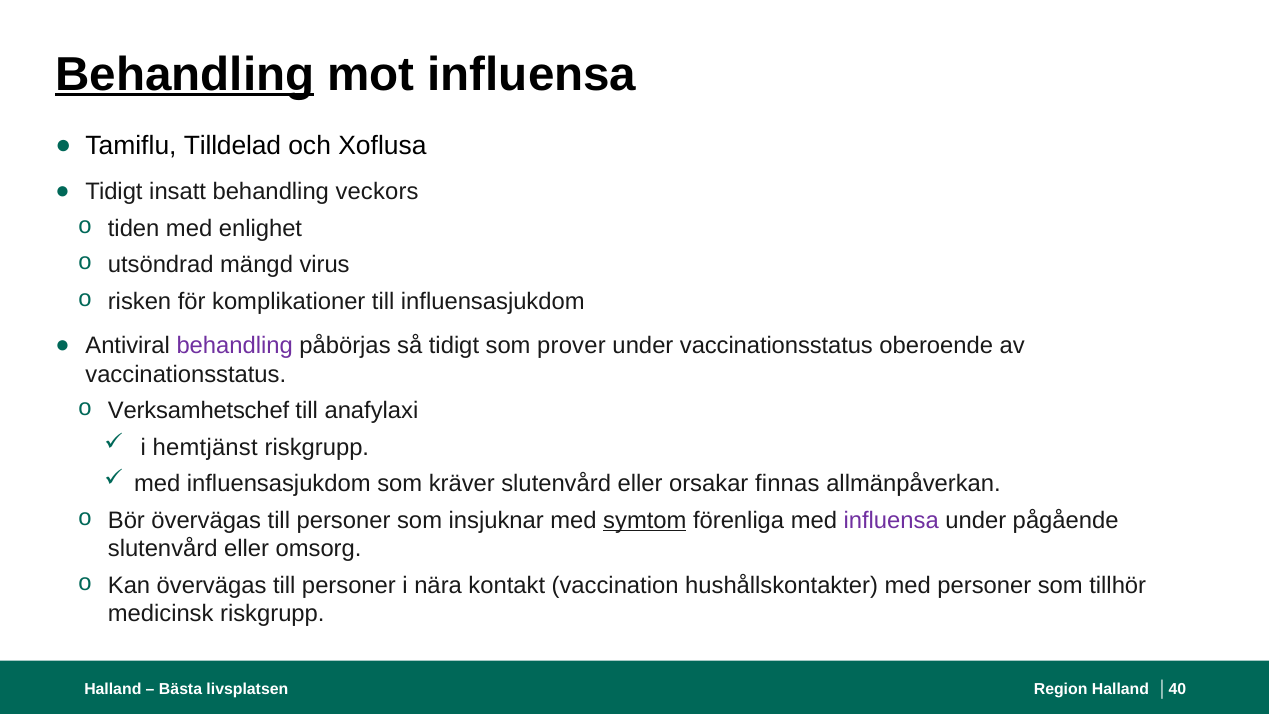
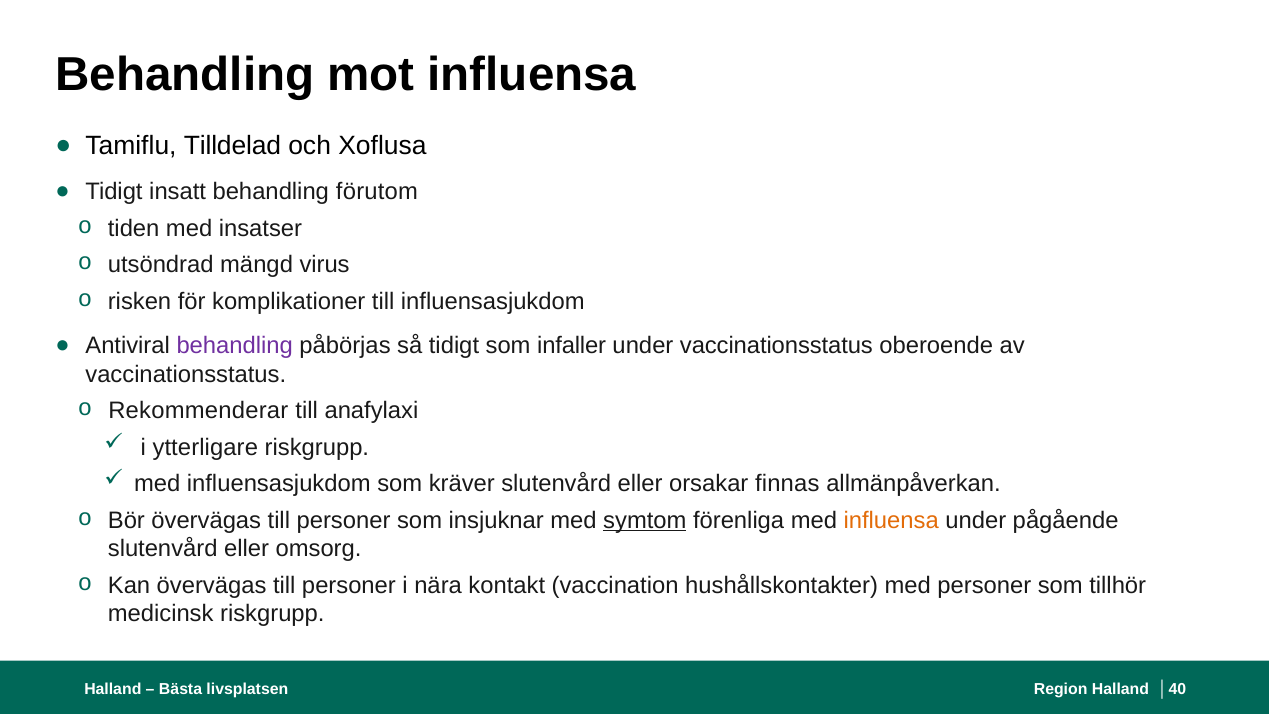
Behandling underline: present -> none (185, 74)
veckors: veckors -> förutom (377, 192)
enlighet: enlighet -> insatser (260, 228)
prover: prover -> infaller (572, 346)
Verksamhetschef: Verksamhetschef -> Rekommenderar (198, 411)
hemtjänst: hemtjänst -> ytterligare (205, 447)
influensa colour: purple -> orange (891, 520)
